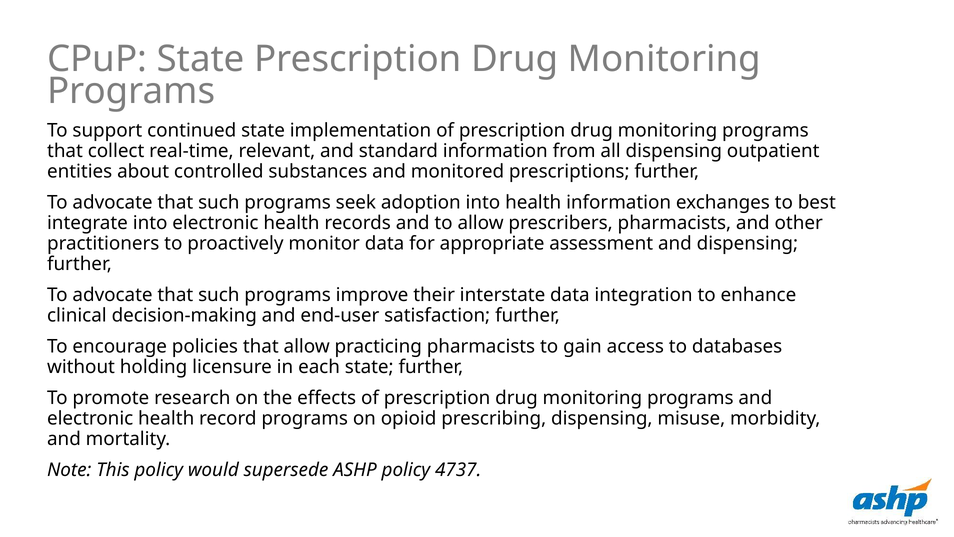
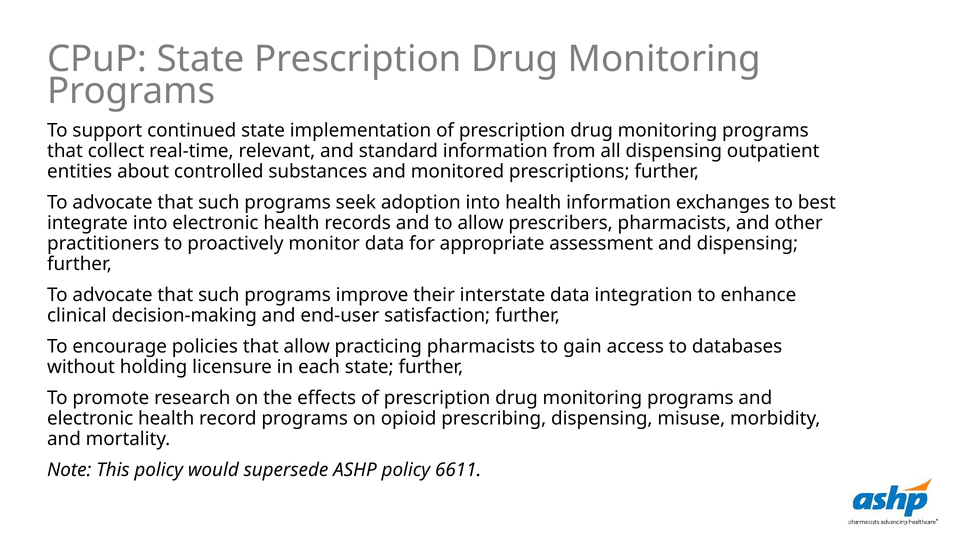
4737: 4737 -> 6611 (458, 470)
